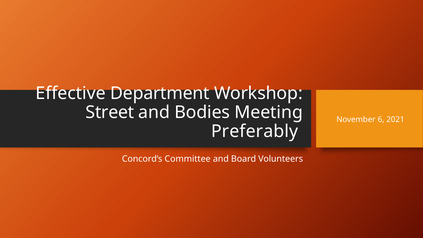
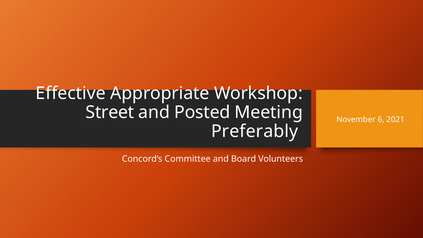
Department: Department -> Appropriate (160, 93)
Bodies: Bodies -> Posted (202, 112)
